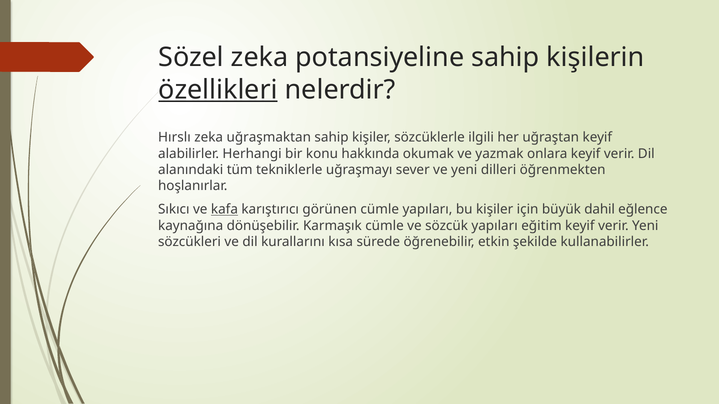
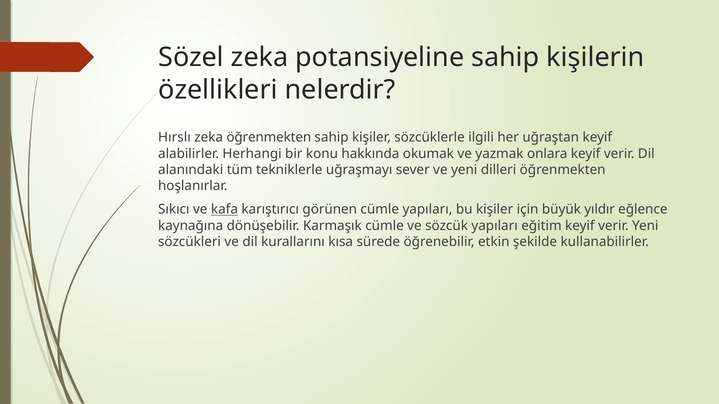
özellikleri underline: present -> none (218, 90)
zeka uğraşmaktan: uğraşmaktan -> öğrenmekten (269, 138)
dahil: dahil -> yıldır (600, 210)
